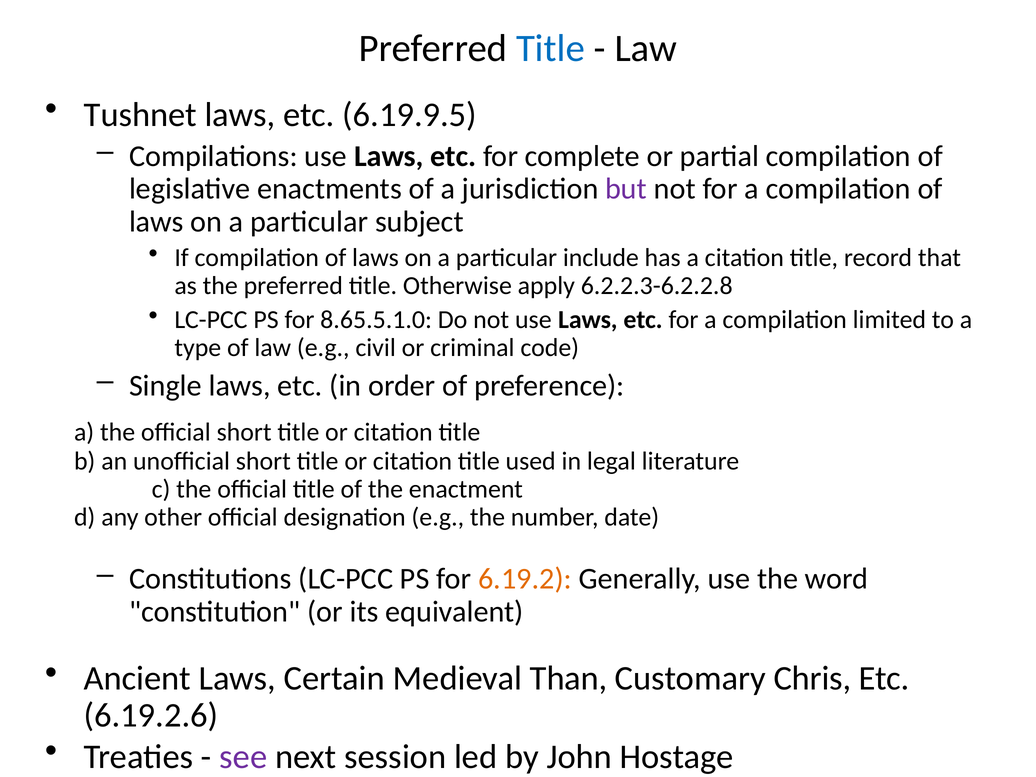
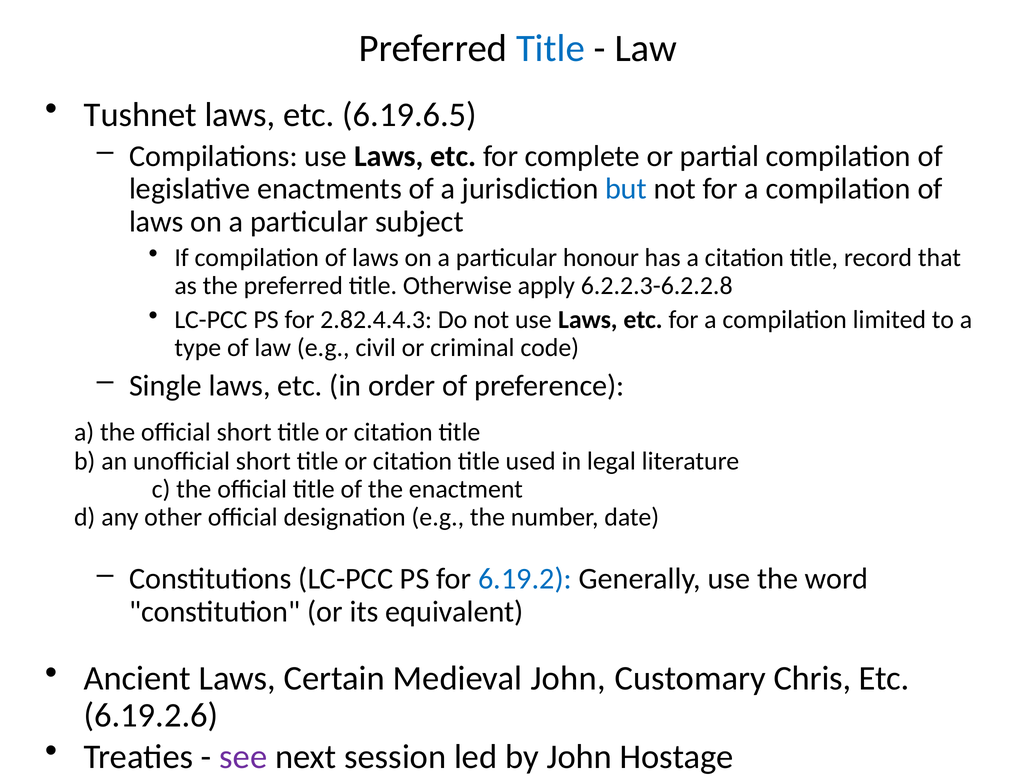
6.19.9.5: 6.19.9.5 -> 6.19.6.5 (410, 115)
but colour: purple -> blue (626, 189)
include: include -> honour (601, 258)
8.65.5.1.0: 8.65.5.1.0 -> 2.82.4.4.3 (376, 320)
6.19.2 colour: orange -> blue (525, 579)
Medieval Than: Than -> John (568, 678)
